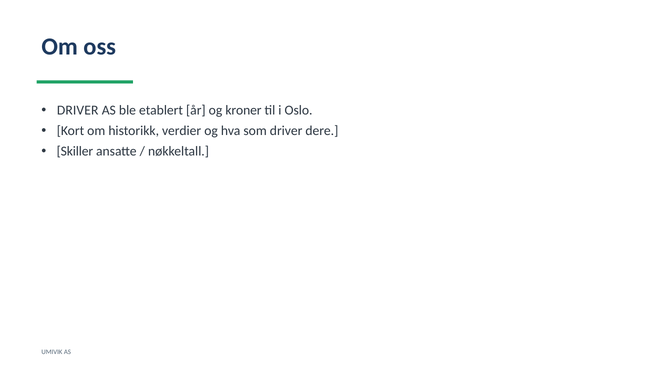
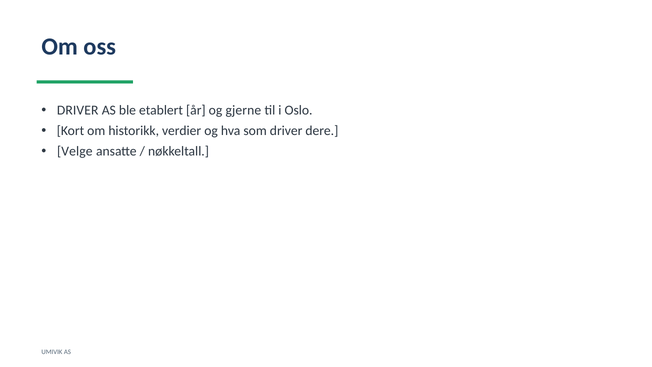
kroner: kroner -> gjerne (243, 110)
Skiller: Skiller -> Velge (75, 151)
